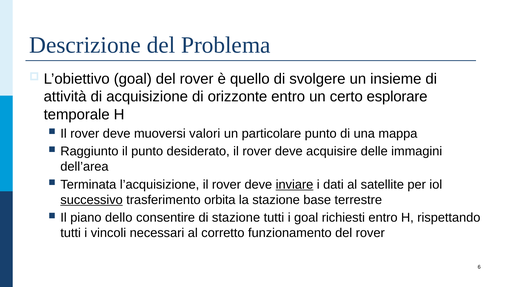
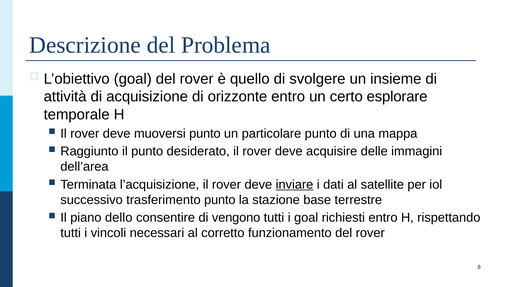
muoversi valori: valori -> punto (205, 134)
successivo underline: present -> none (92, 200)
trasferimento orbita: orbita -> punto (220, 200)
di stazione: stazione -> vengono (236, 218)
